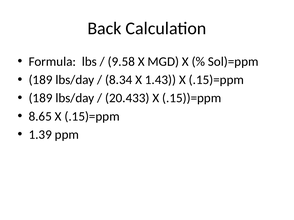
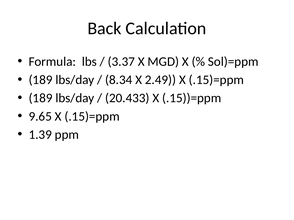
9.58: 9.58 -> 3.37 (121, 62)
1.43: 1.43 -> 2.49 (161, 80)
8.65: 8.65 -> 9.65 (40, 117)
